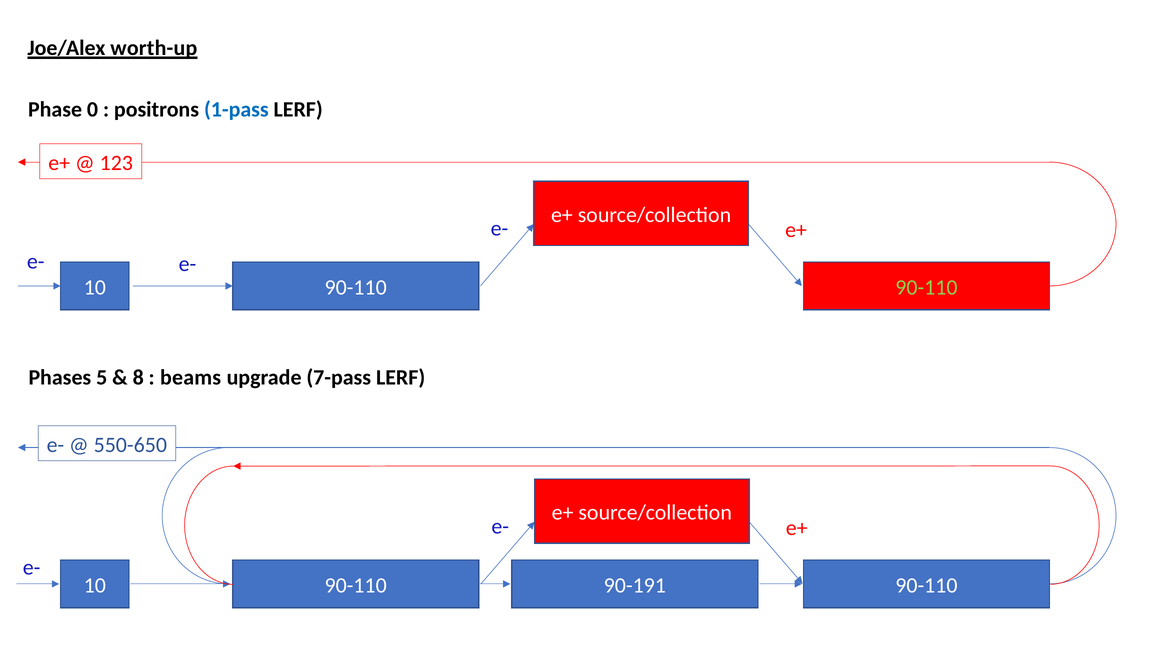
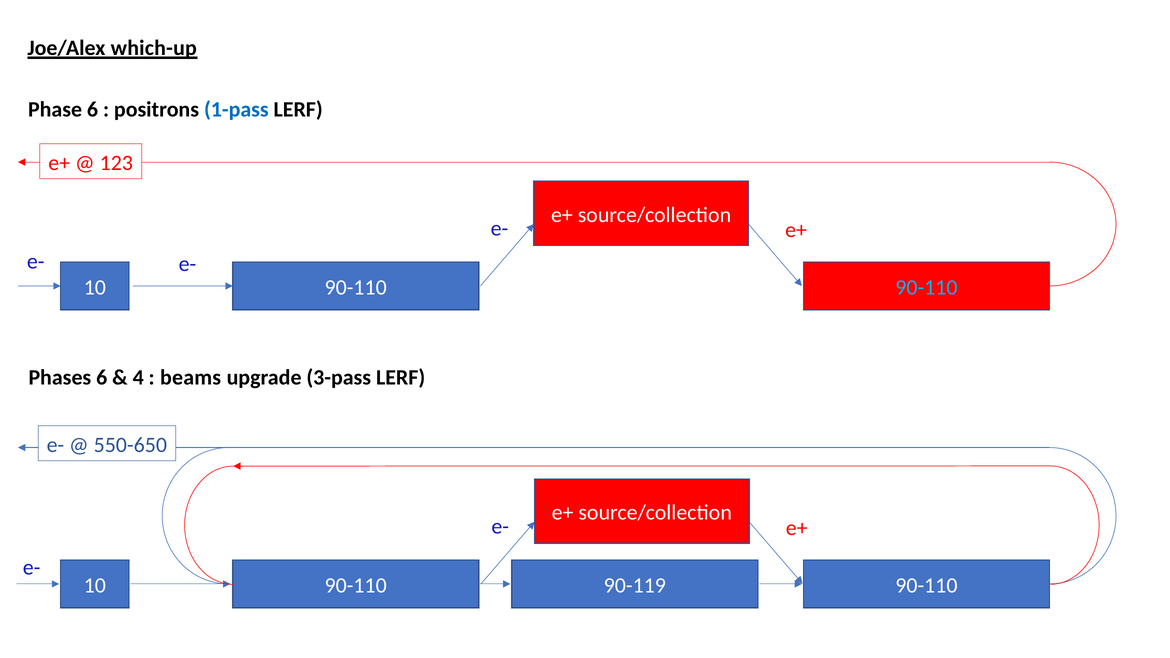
worth-up: worth-up -> which-up (154, 48)
Phase 0: 0 -> 6 (93, 110)
90-110 colour: light green -> light blue (926, 288)
Phases 5: 5 -> 6 (102, 378)
8: 8 -> 4 (138, 378)
7-pass: 7-pass -> 3-pass (339, 378)
90-191: 90-191 -> 90-119 (635, 586)
